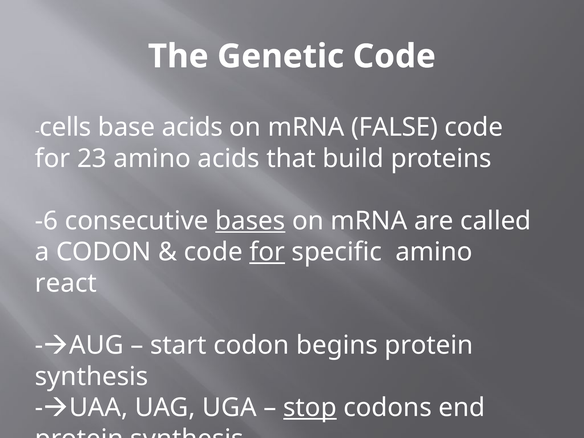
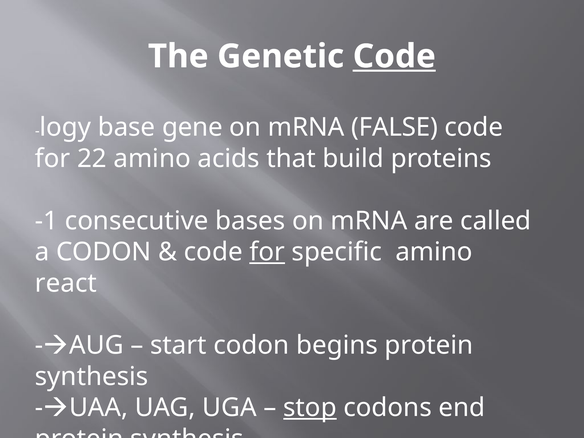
Code underline: none -> present (394, 56)
cells: cells -> logy (65, 127)
base acids: acids -> gene (192, 127)
23: 23 -> 22 (92, 158)
-6: -6 -> -1 (47, 221)
bases underline: present -> none (250, 221)
